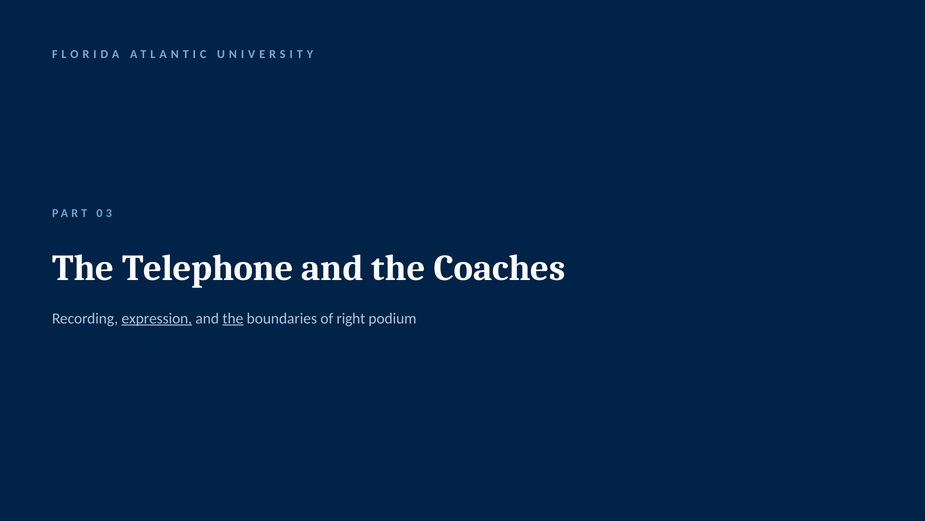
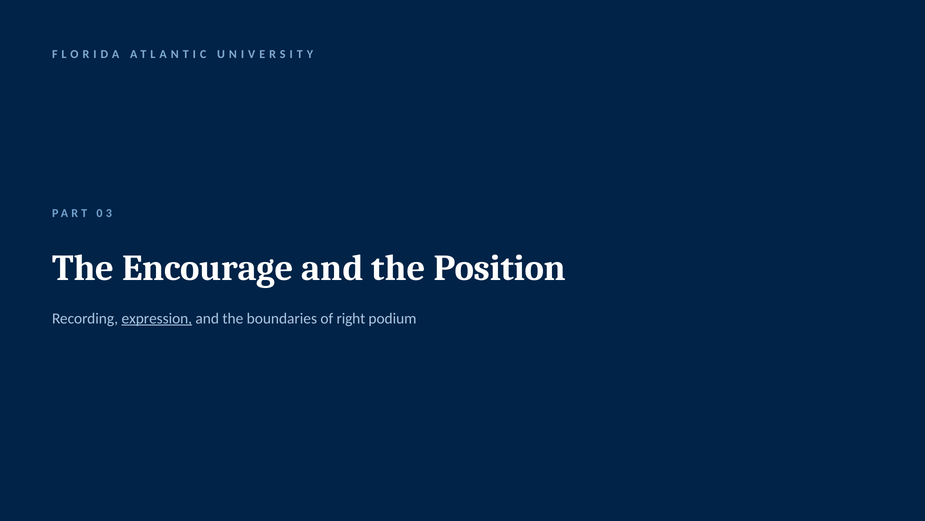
Telephone: Telephone -> Encourage (208, 268)
Coaches: Coaches -> Position (500, 268)
the underline: present -> none (233, 318)
